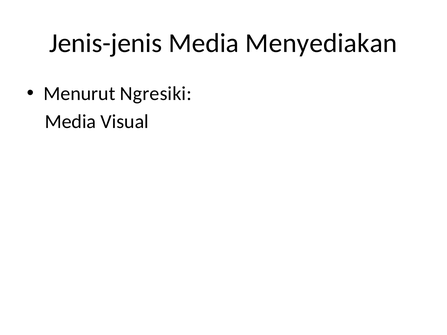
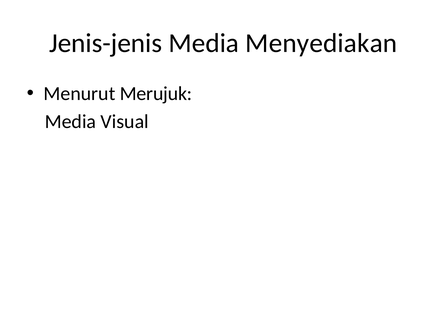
Ngresiki: Ngresiki -> Merujuk (156, 94)
